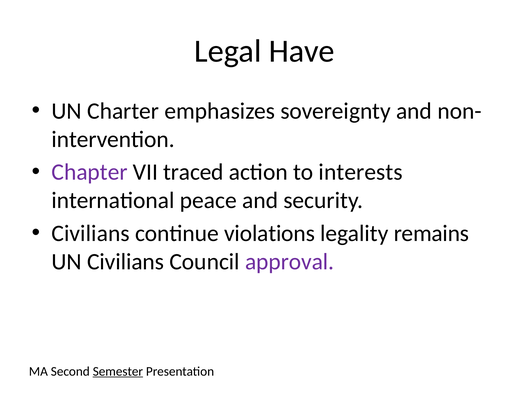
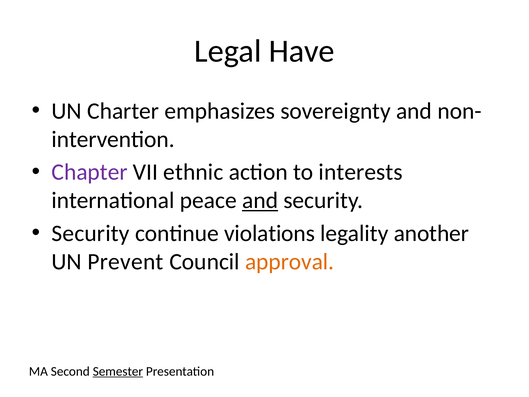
traced: traced -> ethnic (193, 172)
and underline: none -> present (260, 200)
Civilians: Civilians -> Security (91, 233)
remains: remains -> another (431, 233)
UN Civilians: Civilians -> Prevent (125, 261)
approval colour: purple -> orange (290, 261)
